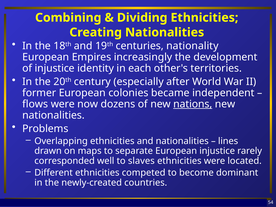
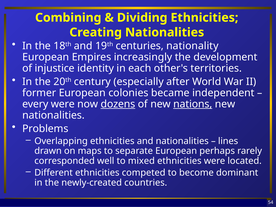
flows: flows -> every (35, 104)
dozens underline: none -> present (118, 104)
European injustice: injustice -> perhaps (217, 151)
slaves: slaves -> mixed (141, 161)
